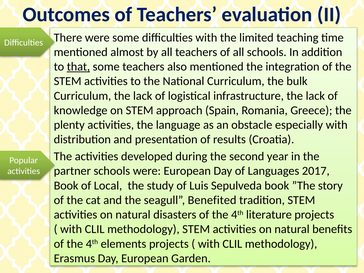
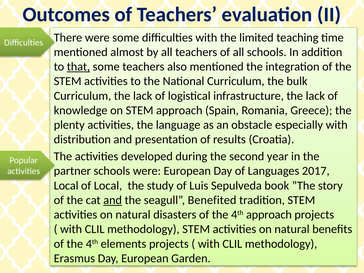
Book: Book -> Local (66, 186)
and underline: none -> present (113, 200)
4th literature: literature -> approach (269, 215)
